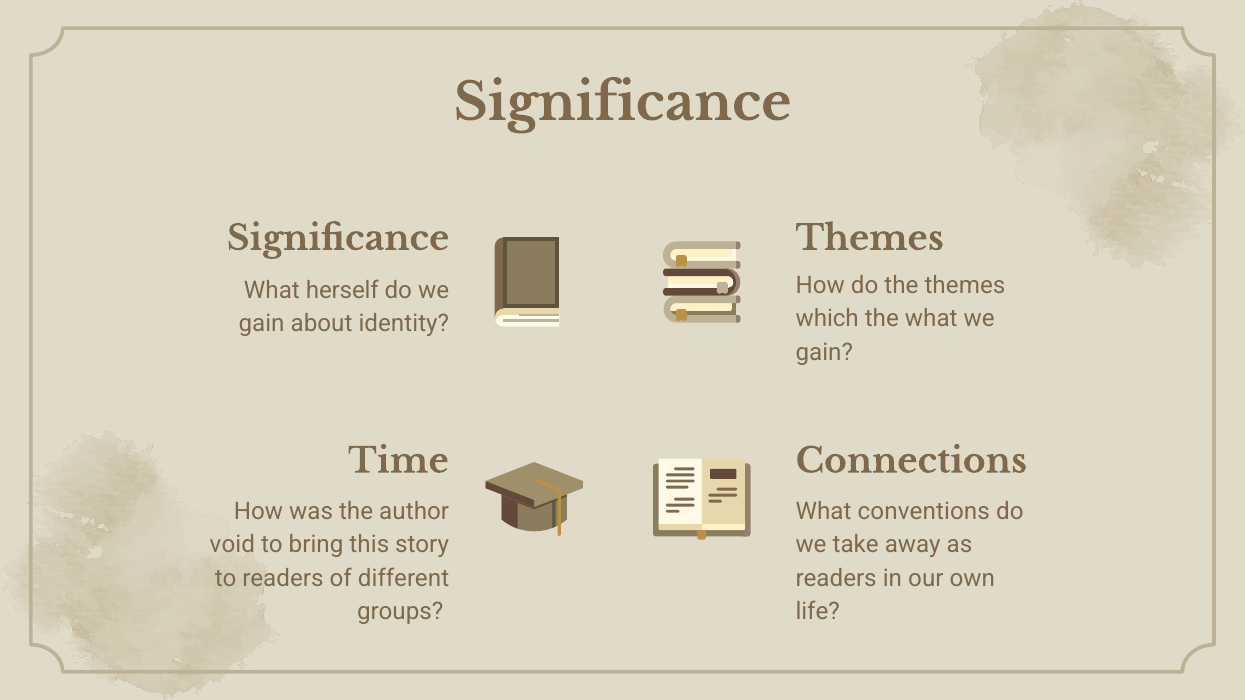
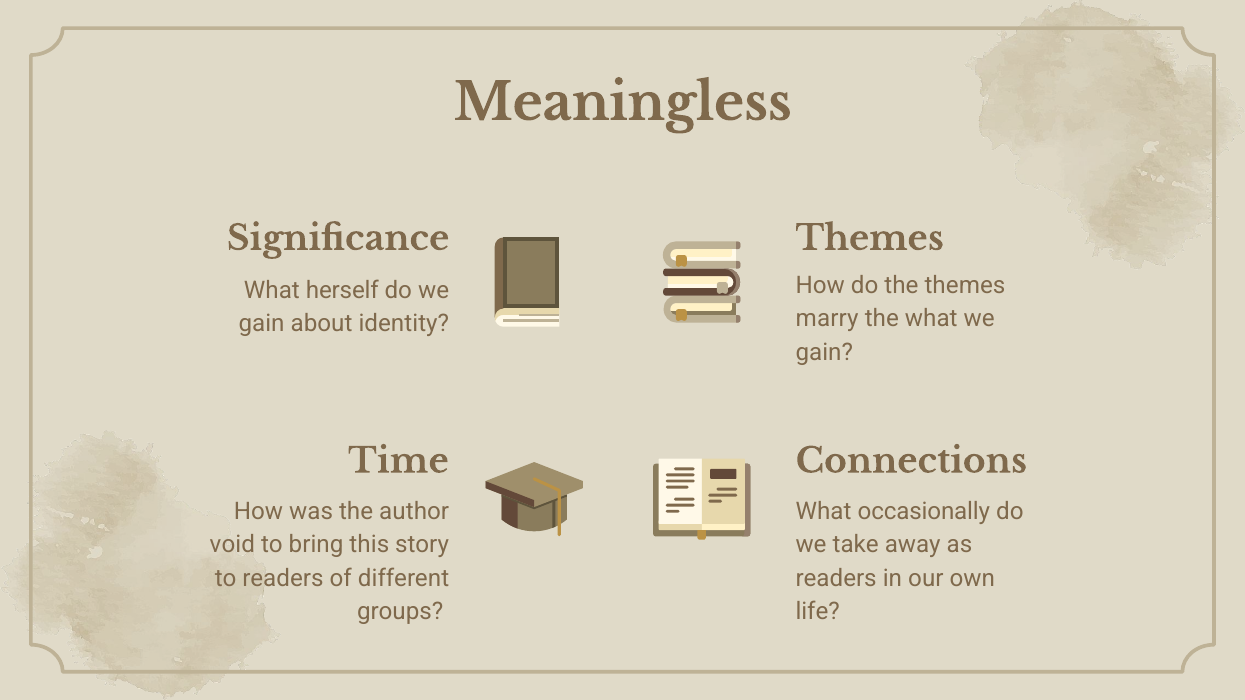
Significance: Significance -> Meaningless (623, 103)
which: which -> marry (827, 319)
conventions: conventions -> occasionally (924, 512)
